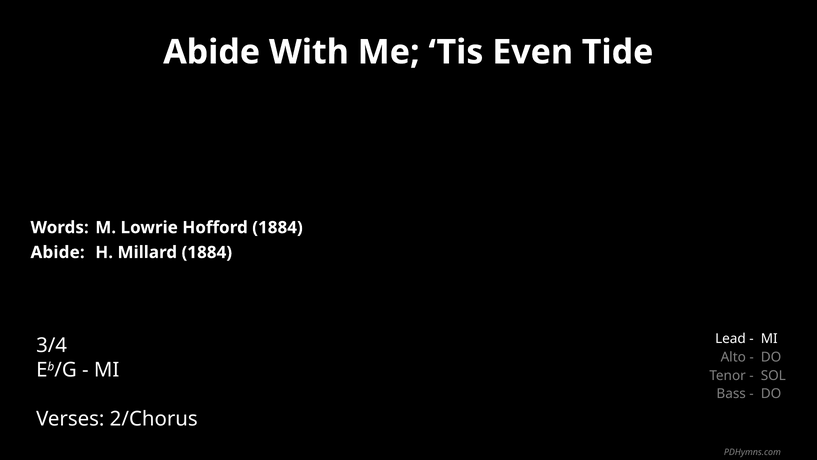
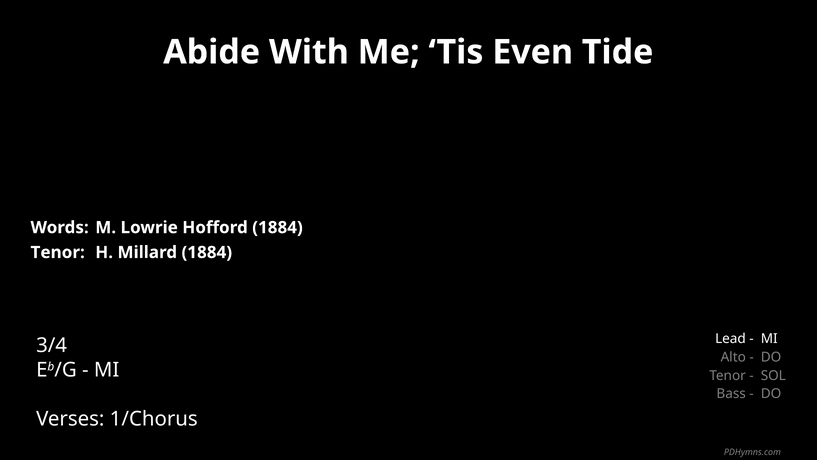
Abide: Abide -> Tenor (58, 252)
2/Chorus: 2/Chorus -> 1/Chorus (154, 419)
